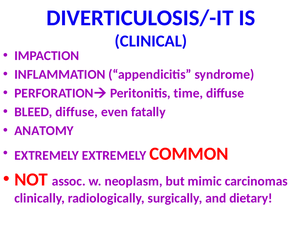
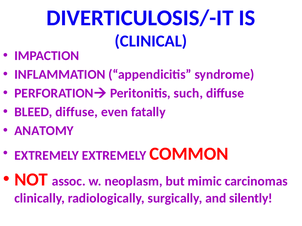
time: time -> such (188, 93)
dietary: dietary -> silently (251, 199)
